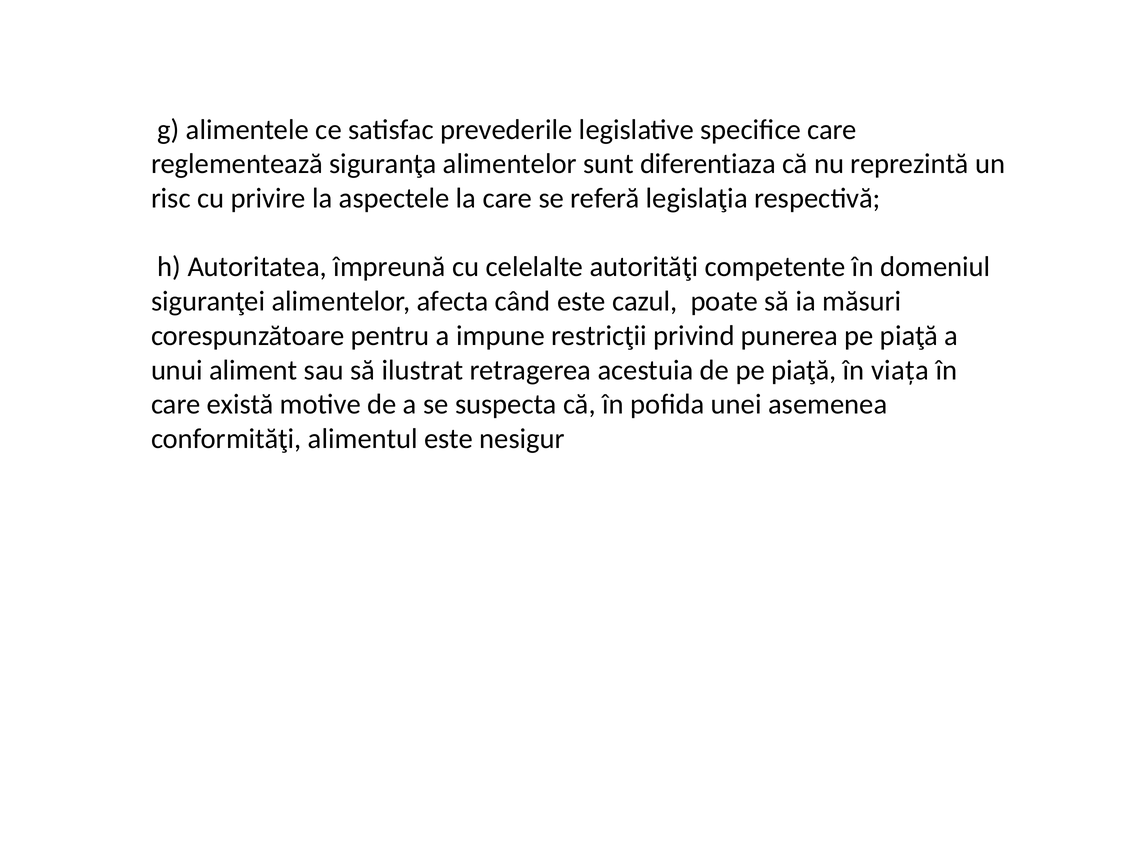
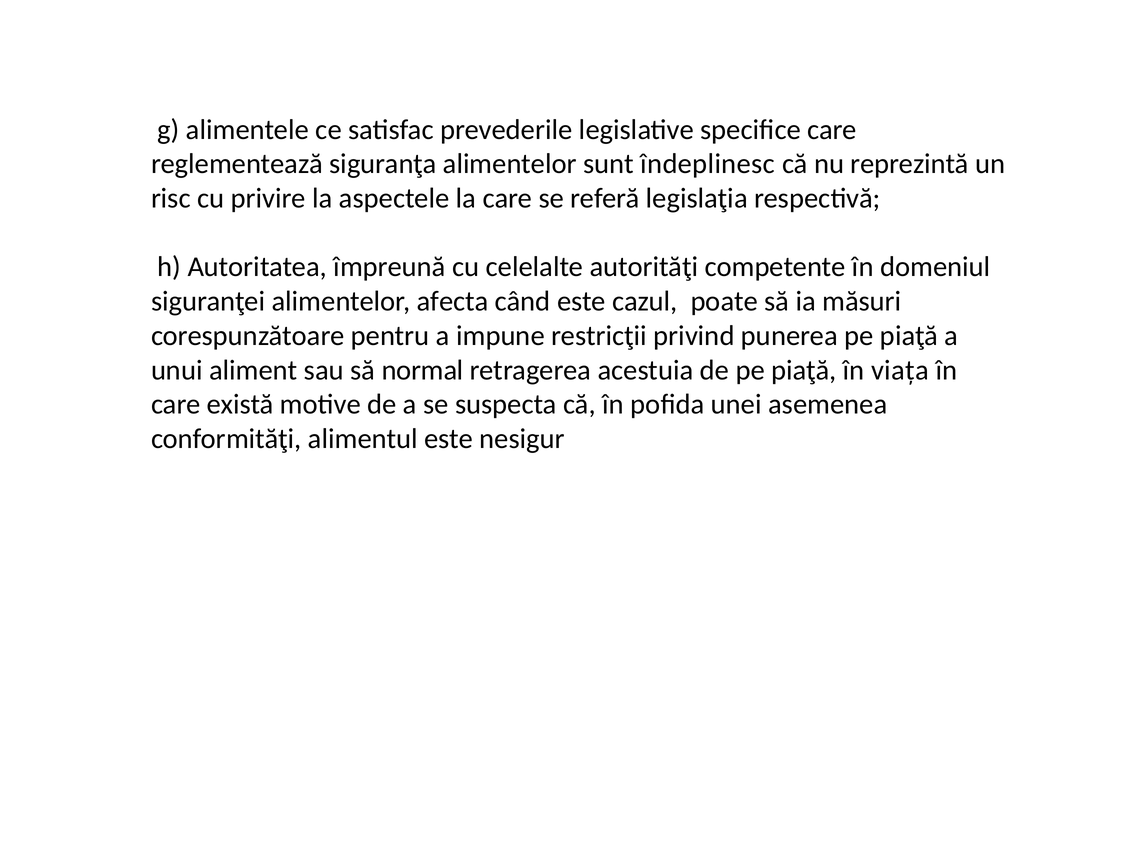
diferentiaza: diferentiaza -> îndeplinesc (708, 164)
ilustrat: ilustrat -> normal (423, 370)
